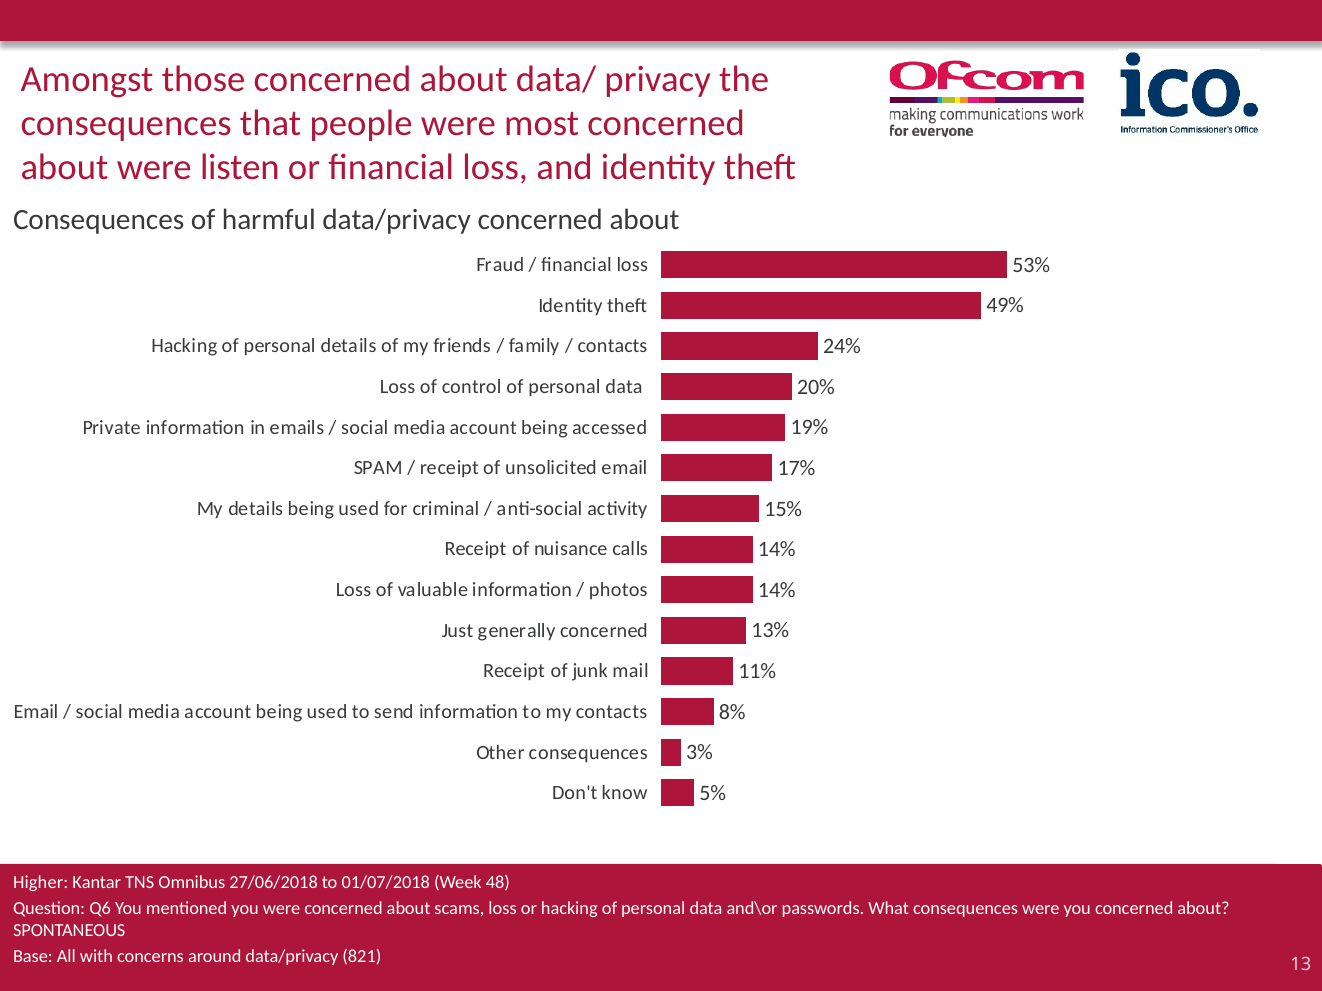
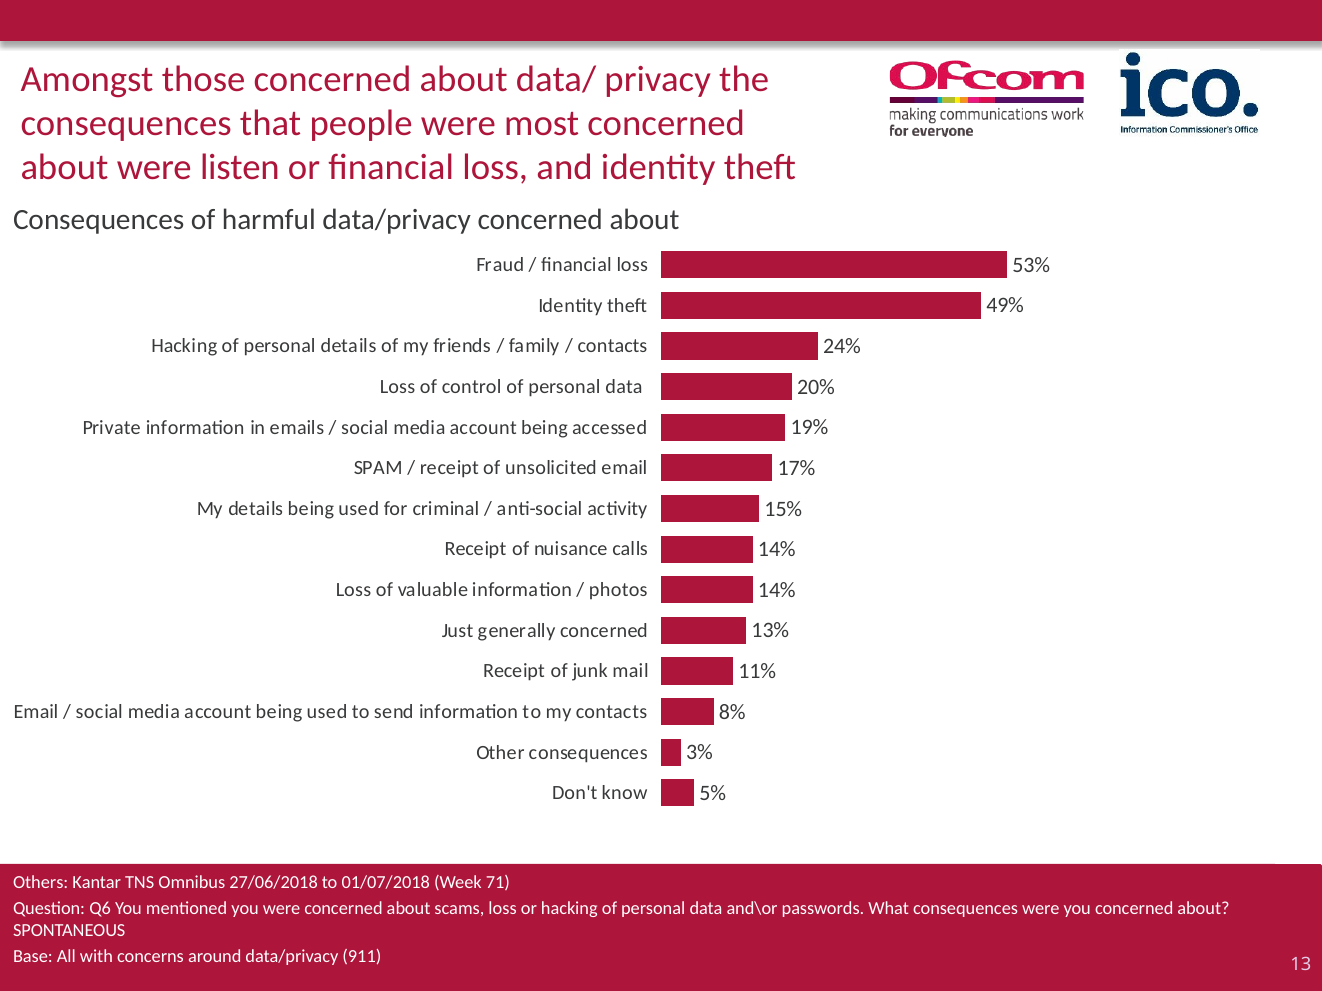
Higher: Higher -> Others (41, 883)
48: 48 -> 71 (498, 883)
821: 821 -> 911 (362, 957)
